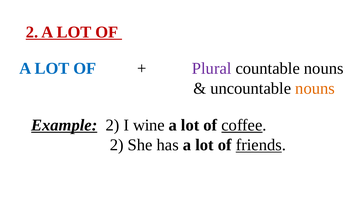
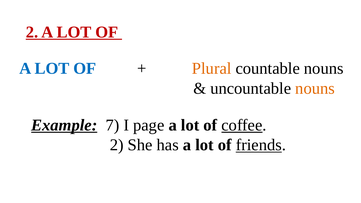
Plural colour: purple -> orange (212, 69)
Example 2: 2 -> 7 (113, 125)
wine: wine -> page (149, 125)
